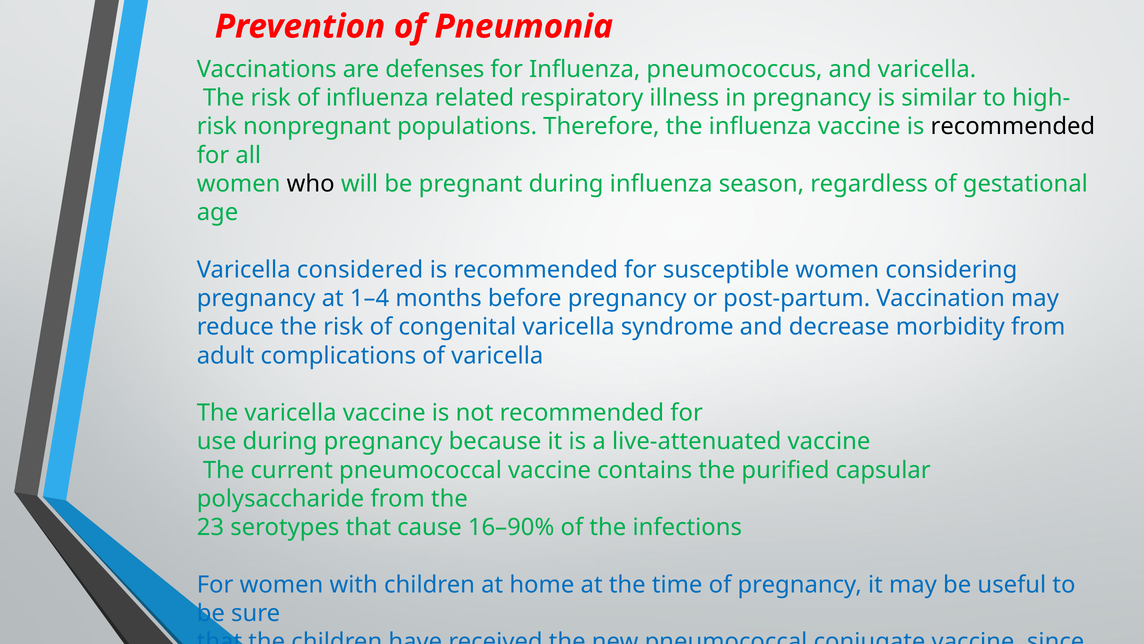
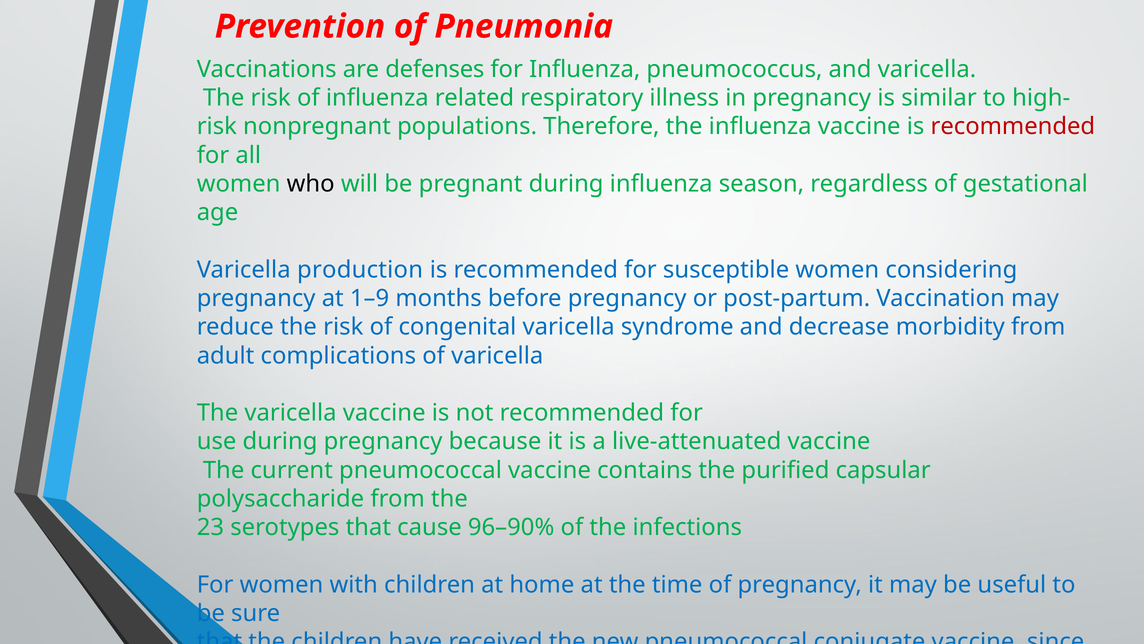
recommended colour: black -> red (1013, 127)
considered: considered -> production (360, 270)
1–4: 1–4 -> 1–9 (370, 298)
16–90%: 16–90% -> 96–90% (511, 527)
